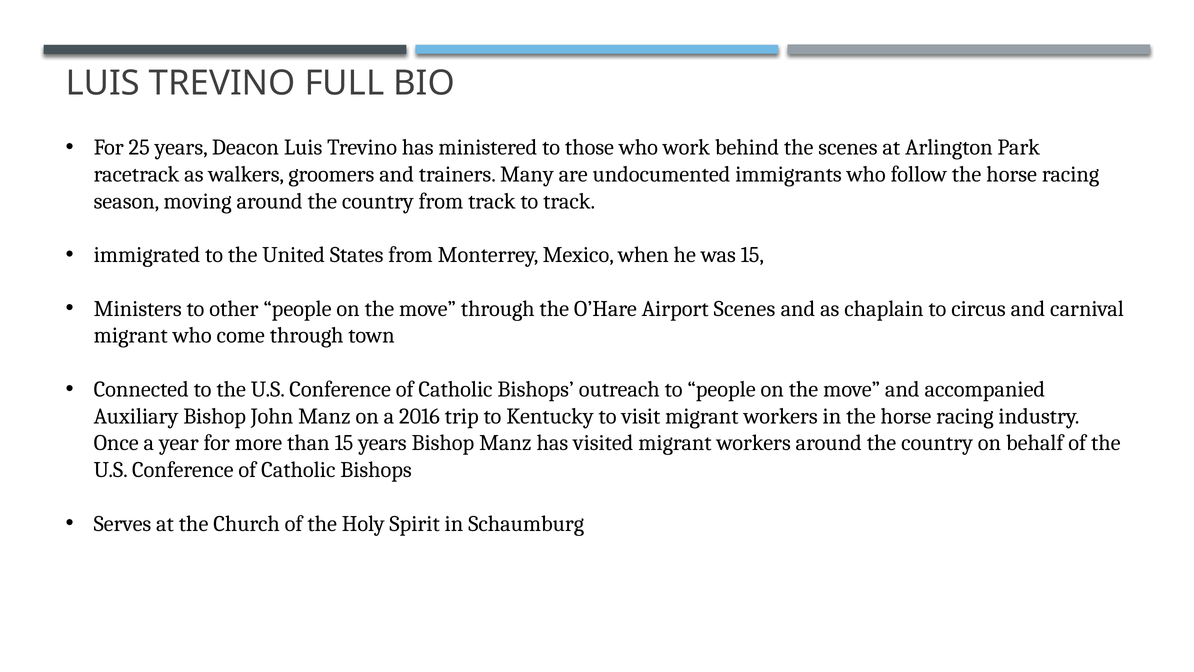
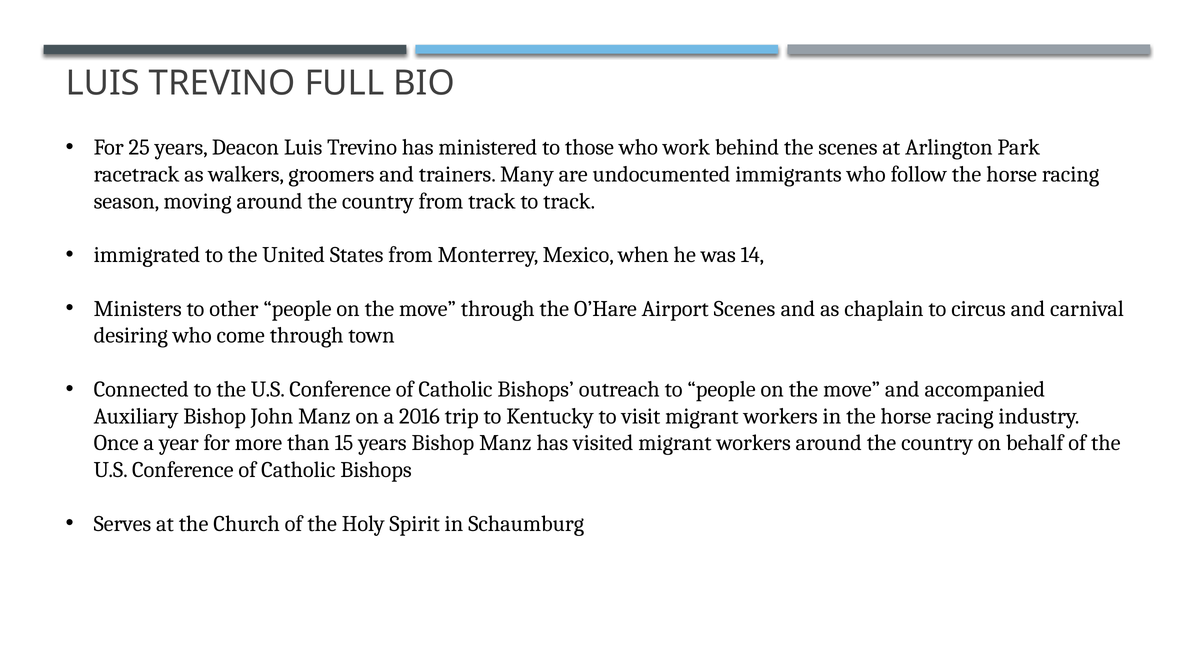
was 15: 15 -> 14 (752, 255)
migrant: migrant -> desiring (131, 335)
